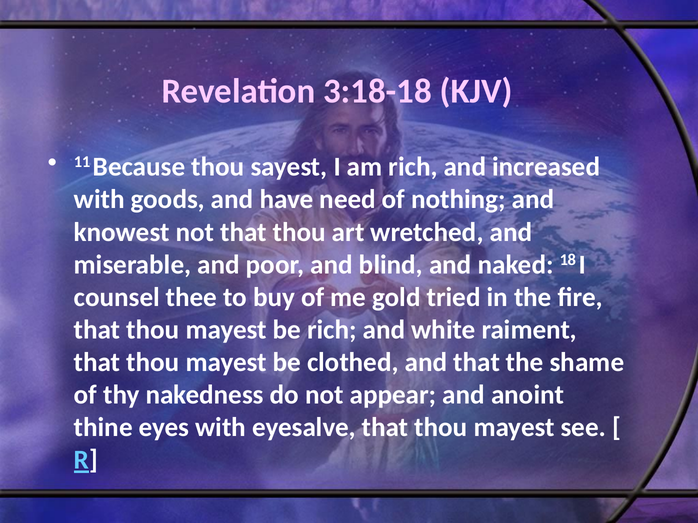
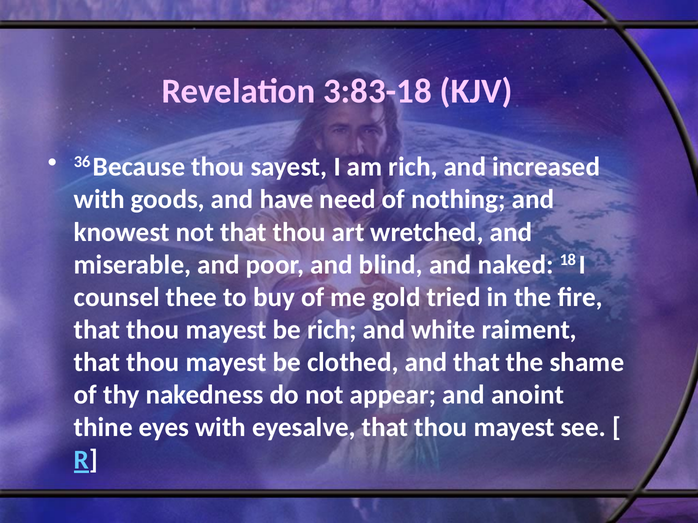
3:18-18: 3:18-18 -> 3:83-18 (377, 91)
11: 11 -> 36 (82, 162)
